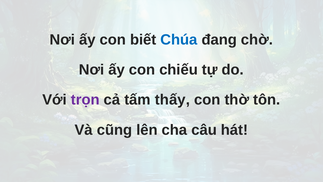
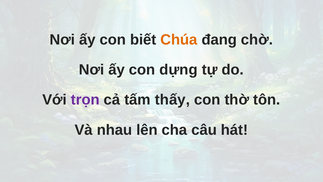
Chúa colour: blue -> orange (179, 40)
chiếu: chiếu -> dựng (178, 70)
cũng: cũng -> nhau (114, 130)
